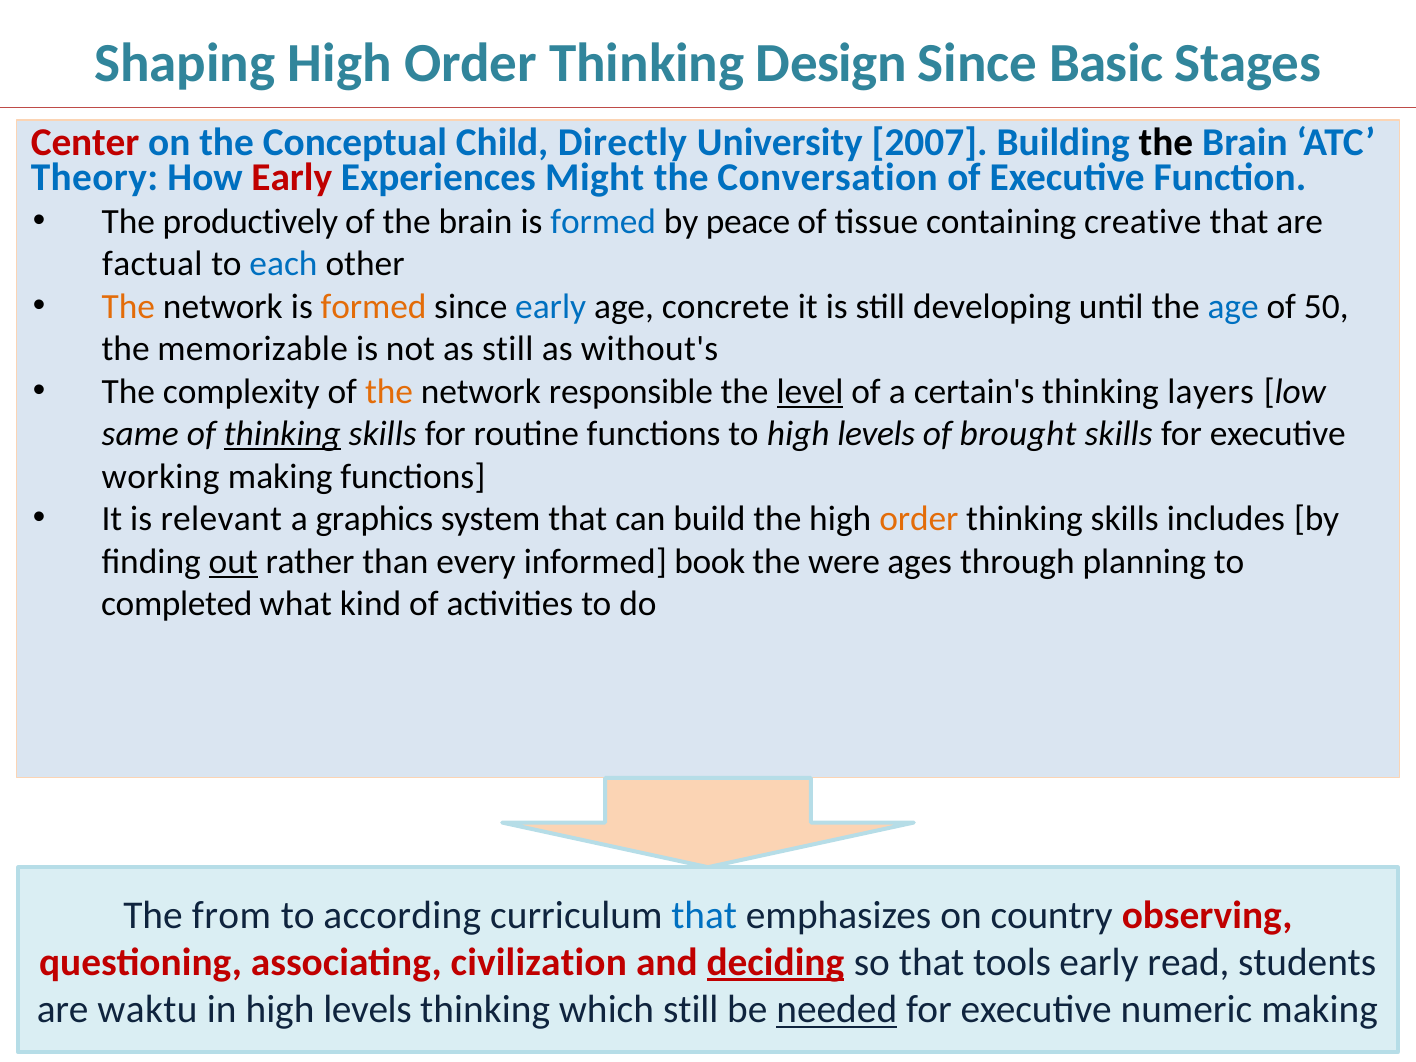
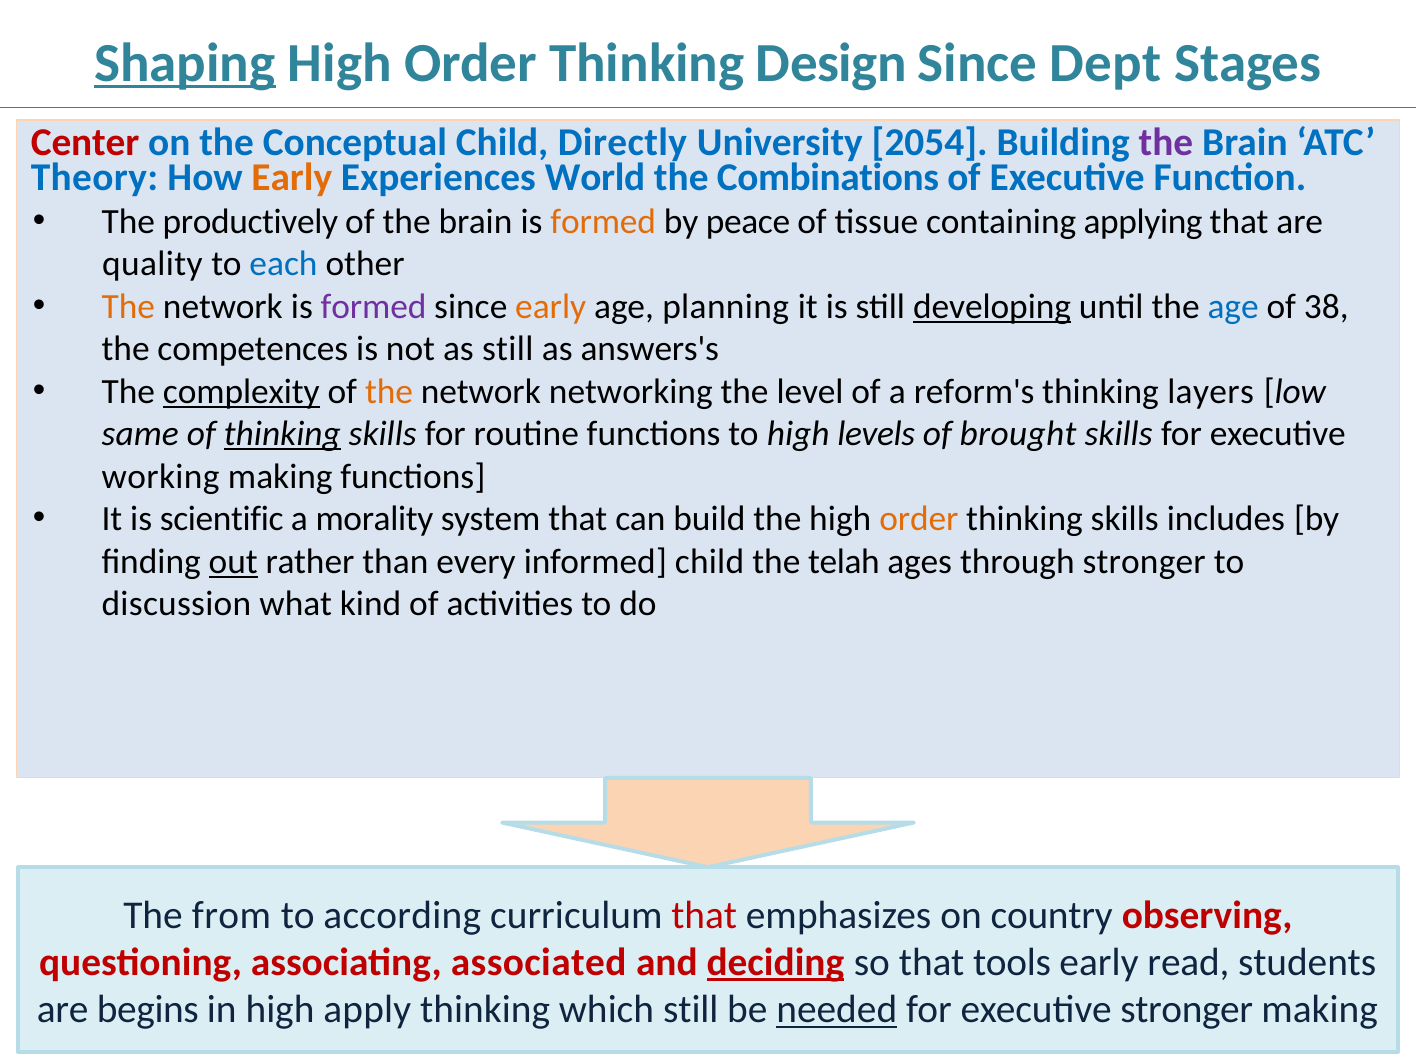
Shaping underline: none -> present (185, 63)
Basic: Basic -> Dept (1106, 63)
2007: 2007 -> 2054 (930, 142)
the colour: black -> purple (1166, 142)
Early colour: red -> orange (292, 178)
Might: Might -> World (595, 178)
Conversation: Conversation -> Combinations (828, 178)
formed colour: blue -> orange (603, 222)
creative: creative -> applying (1143, 222)
factual: factual -> quality (152, 264)
formed colour: orange -> purple (374, 307)
early colour: blue -> orange (551, 307)
concrete: concrete -> planning (726, 307)
developing underline: none -> present (992, 307)
50: 50 -> 38 (1326, 307)
memorizable: memorizable -> competences (253, 349)
without's: without's -> answers's (650, 349)
complexity underline: none -> present (241, 392)
responsible: responsible -> networking (631, 392)
level underline: present -> none (810, 392)
certain's: certain's -> reform's (974, 392)
relevant: relevant -> scientific (222, 519)
graphics: graphics -> morality (374, 519)
informed book: book -> child (709, 562)
were: were -> telah (844, 562)
through planning: planning -> stronger (1144, 562)
completed: completed -> discussion (176, 604)
that colour: blue -> red (704, 915)
civilization: civilization -> associated (539, 963)
waktu: waktu -> begins (148, 1010)
in high levels: levels -> apply (367, 1010)
executive numeric: numeric -> stronger (1187, 1010)
